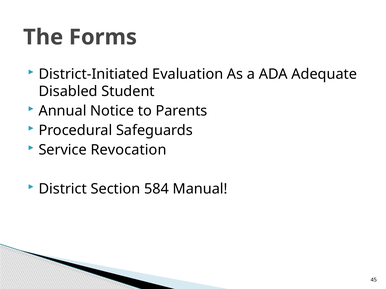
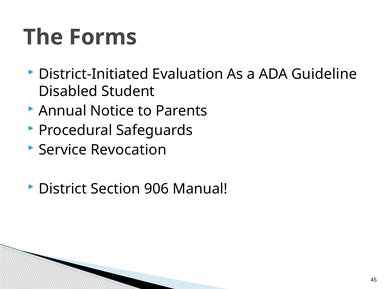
Adequate: Adequate -> Guideline (324, 74)
584: 584 -> 906 (157, 189)
